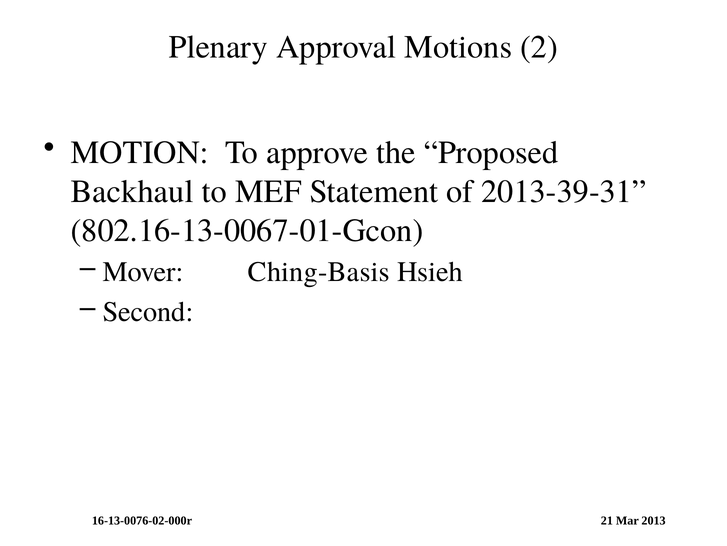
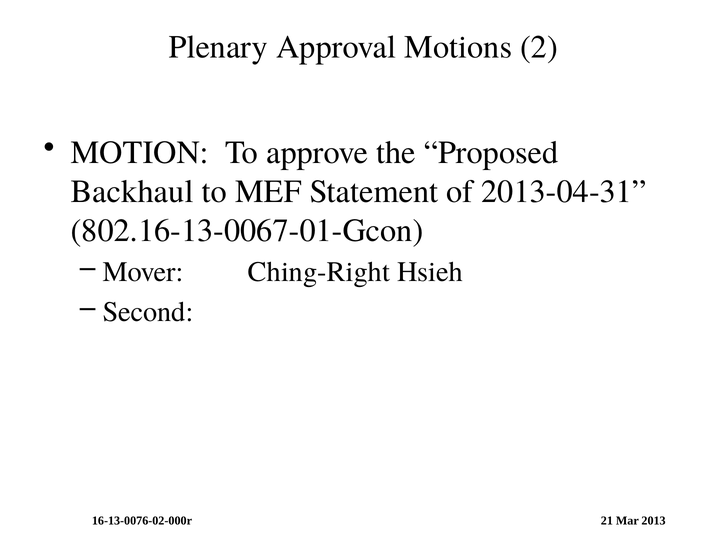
2013-39-31: 2013-39-31 -> 2013-04-31 (564, 191)
Ching-Basis: Ching-Basis -> Ching-Right (319, 272)
